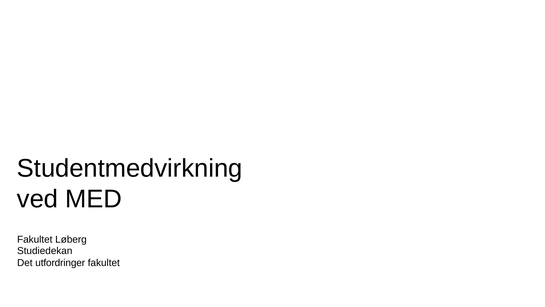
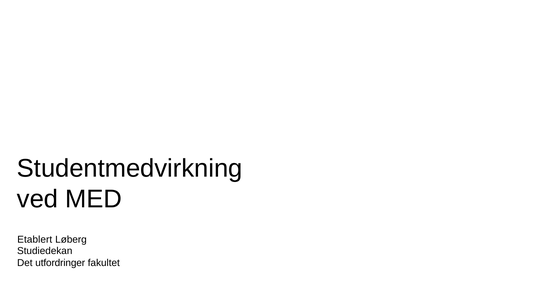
Fakultet: Fakultet -> Etablert (35, 239)
